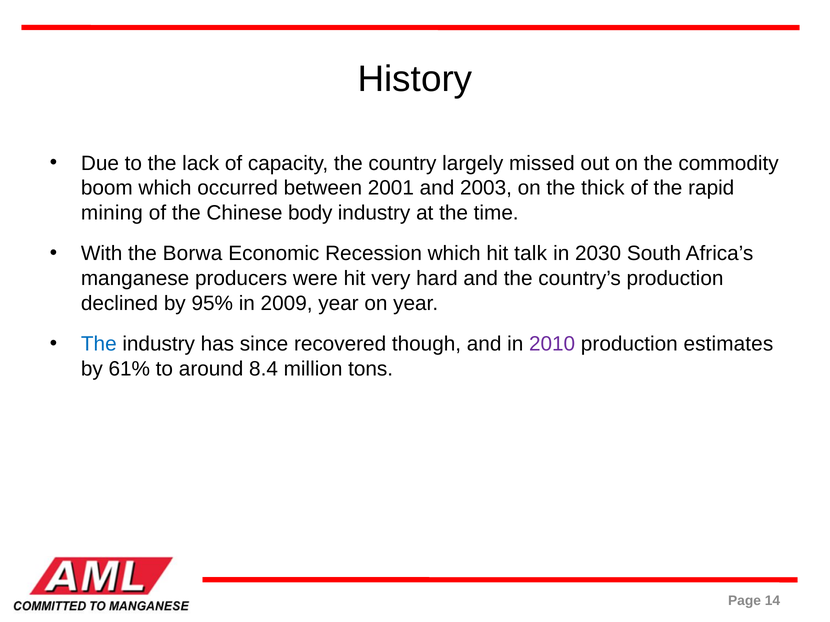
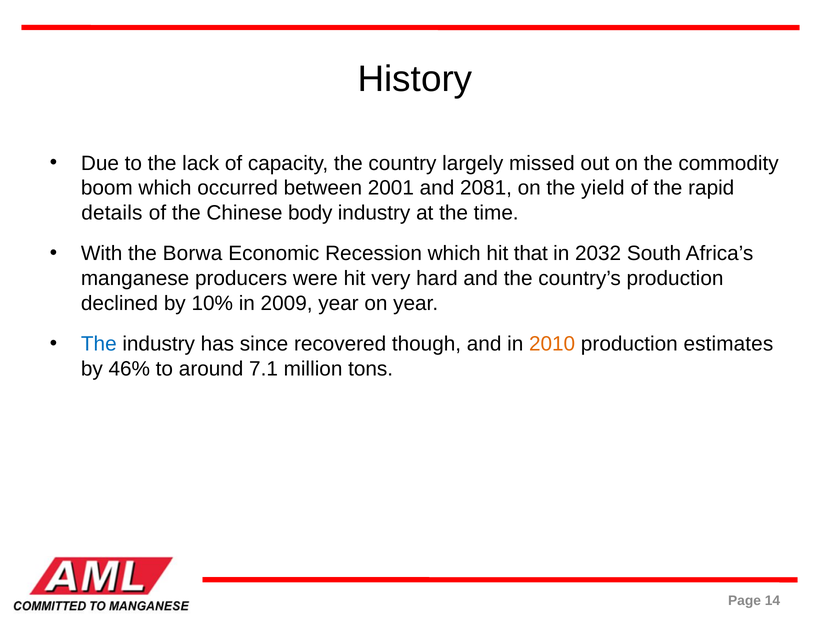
2003: 2003 -> 2081 (486, 188)
thick: thick -> yield (603, 188)
mining: mining -> details (112, 213)
talk: talk -> that (531, 254)
2030: 2030 -> 2032 (598, 254)
95%: 95% -> 10% (212, 303)
2010 colour: purple -> orange (552, 344)
61%: 61% -> 46% (129, 369)
8.4: 8.4 -> 7.1 (264, 369)
